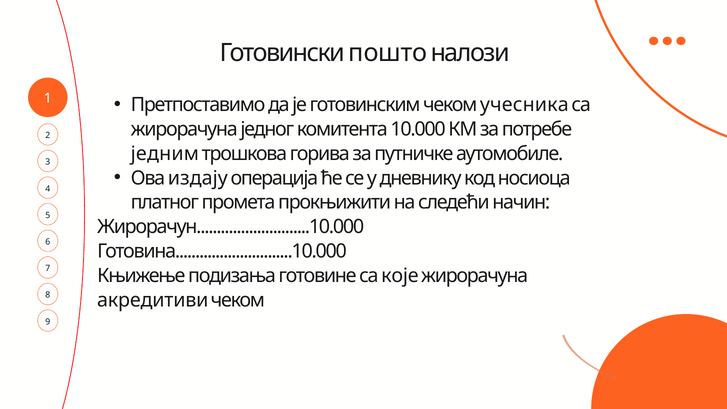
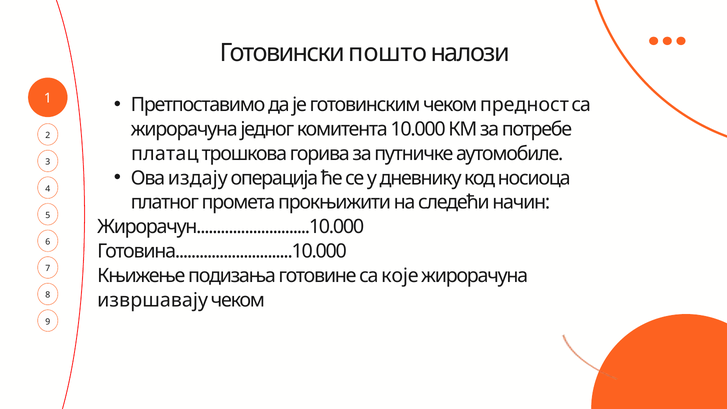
учесника: учесника -> предност (524, 105)
једним: једним -> платац (165, 154)
акредитиви: акредитиви -> извршавају (153, 300)
